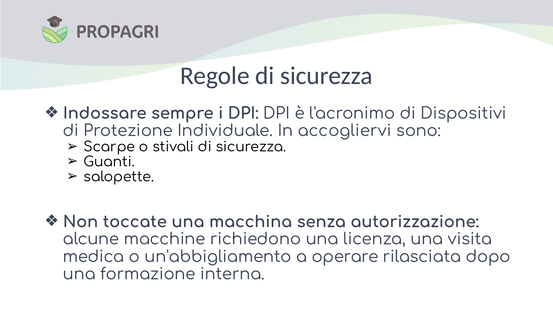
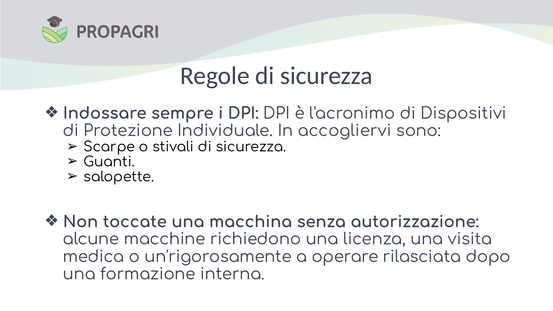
un'abbigliamento: un'abbigliamento -> un'rigorosamente (218, 257)
